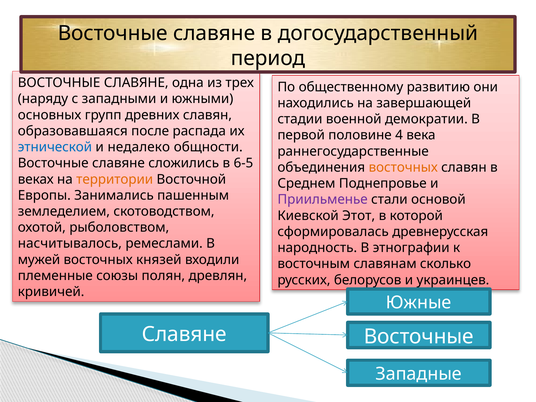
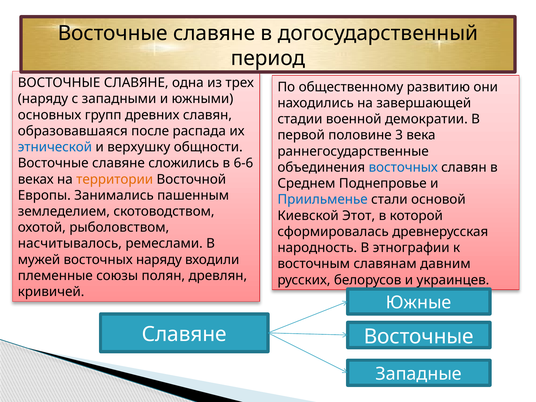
4: 4 -> 3 (399, 135)
недалеко: недалеко -> верхушку (139, 147)
6-5: 6-5 -> 6-6 (243, 163)
восточных colour: orange -> blue (403, 167)
Приильменье colour: purple -> blue (323, 200)
восточных князей: князей -> наряду (159, 260)
сколько: сколько -> давним (445, 264)
